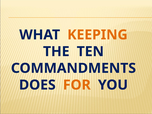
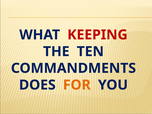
KEEPING colour: orange -> red (97, 35)
